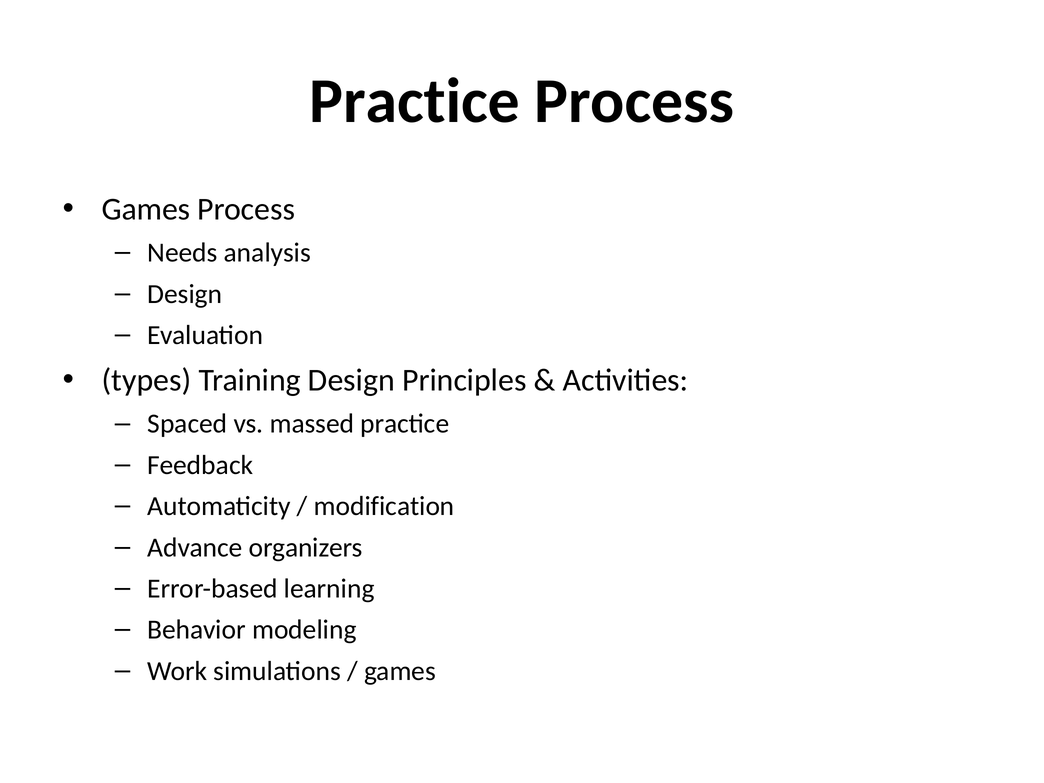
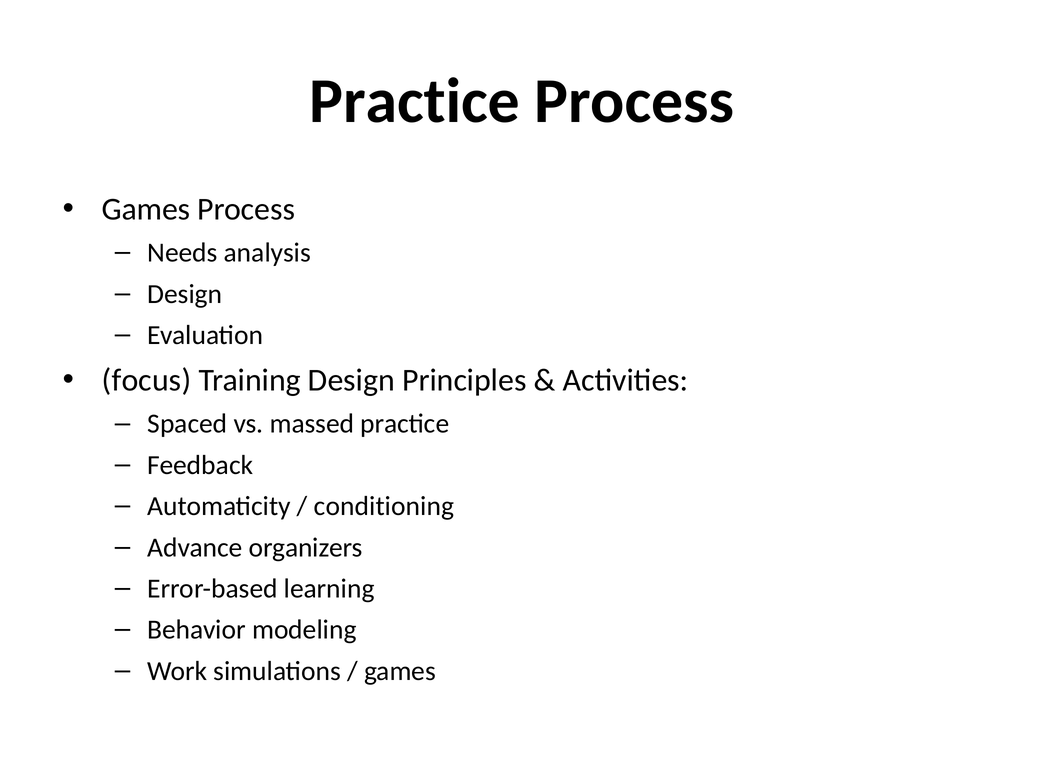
types: types -> focus (147, 380)
modification: modification -> conditioning (384, 506)
